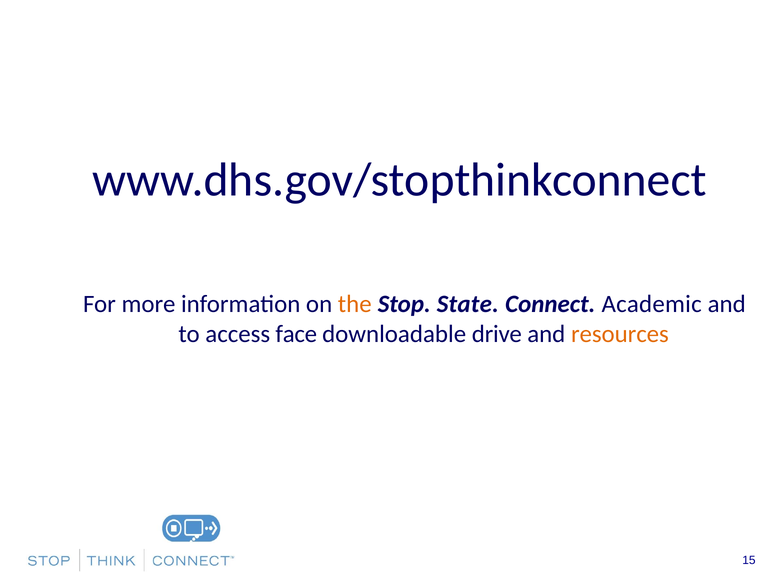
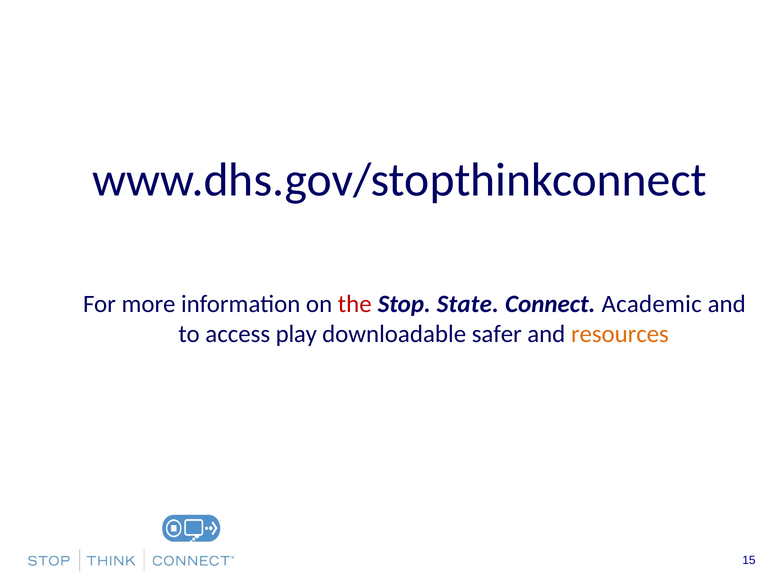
the colour: orange -> red (355, 304)
face: face -> play (296, 334)
drive: drive -> safer (497, 334)
